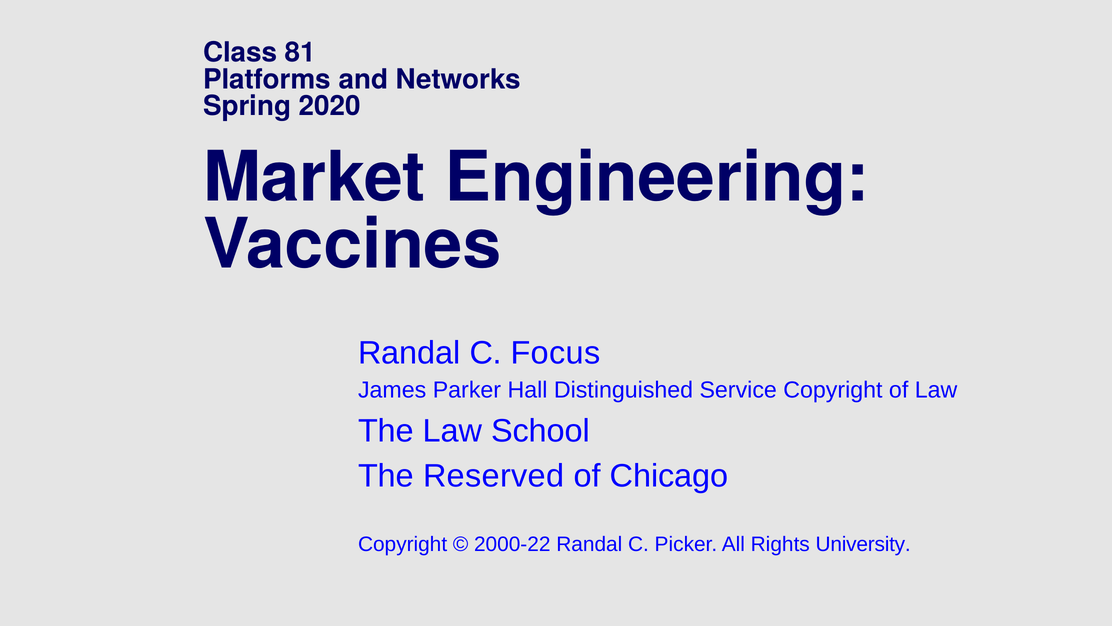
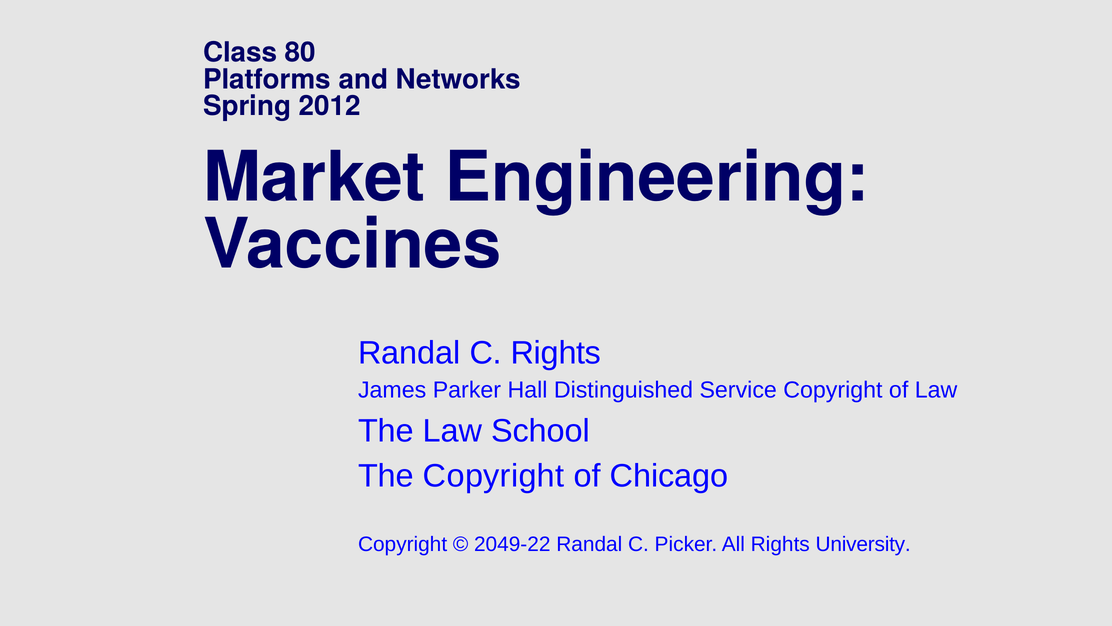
81: 81 -> 80 (300, 53)
2020: 2020 -> 2012 (330, 106)
C Focus: Focus -> Rights (556, 353)
The Reserved: Reserved -> Copyright (494, 476)
2000-22: 2000-22 -> 2049-22 (512, 544)
